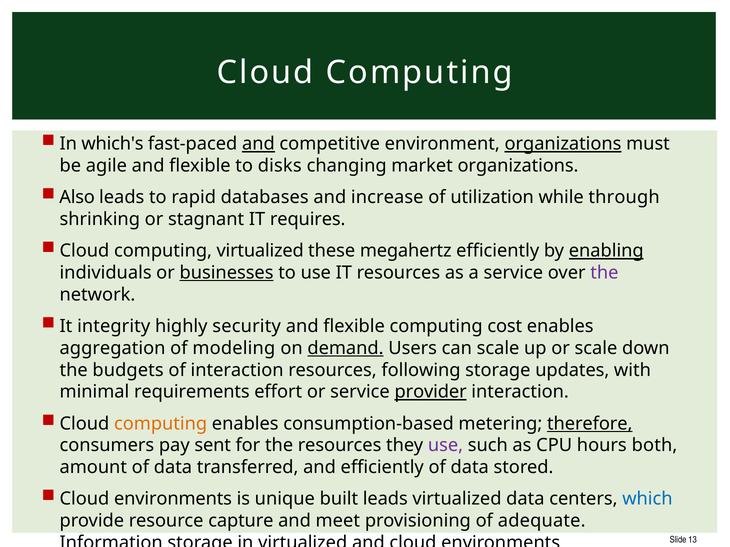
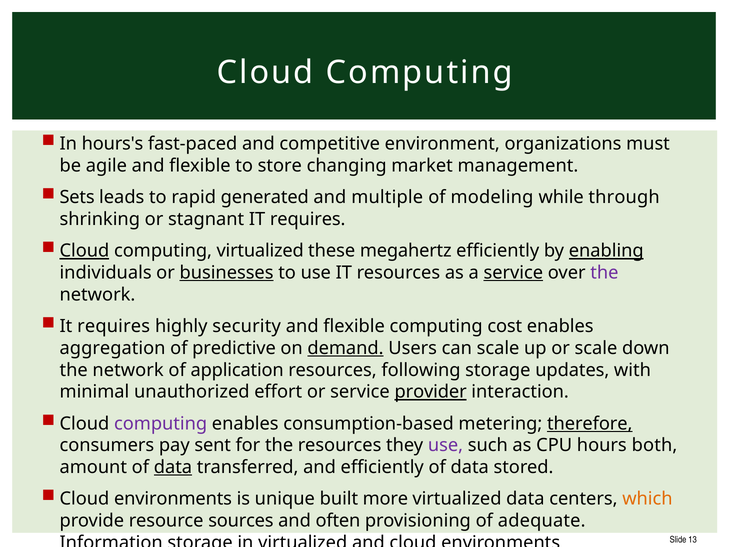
which's: which's -> hours's (113, 144)
and underline: present -> none (258, 144)
organizations underline: present -> none (563, 144)
disks: disks -> store (280, 166)
market organizations: organizations -> management (518, 166)
Also: Also -> Sets (77, 198)
databases: databases -> generated (265, 198)
increase: increase -> multiple (387, 198)
utilization: utilization -> modeling (492, 198)
Cloud underline: none -> present (84, 251)
service underline: none -> present (513, 273)
integrity: integrity -> requires (114, 327)
modeling: modeling -> predictive (234, 348)
budgets: budgets -> network (128, 370)
of interaction: interaction -> application (237, 370)
requirements: requirements -> unauthorized (192, 392)
computing colour: orange -> purple (161, 424)
data underline: none -> present (173, 468)
built leads: leads -> more (385, 499)
which colour: blue -> orange (647, 499)
capture: capture -> sources (241, 521)
meet: meet -> often (338, 521)
